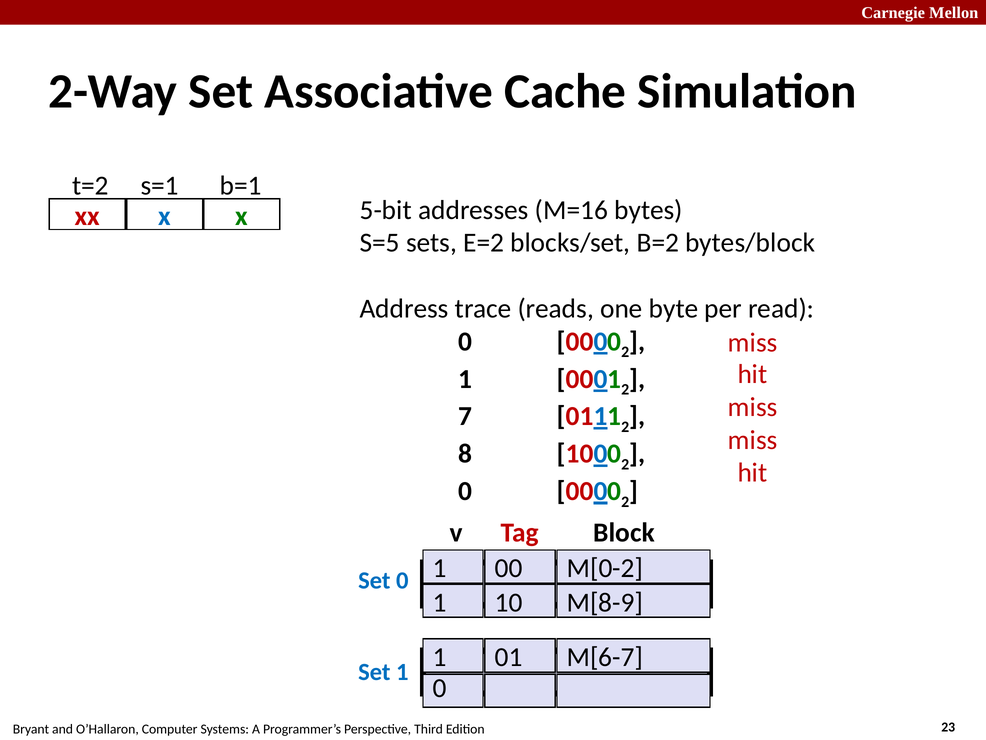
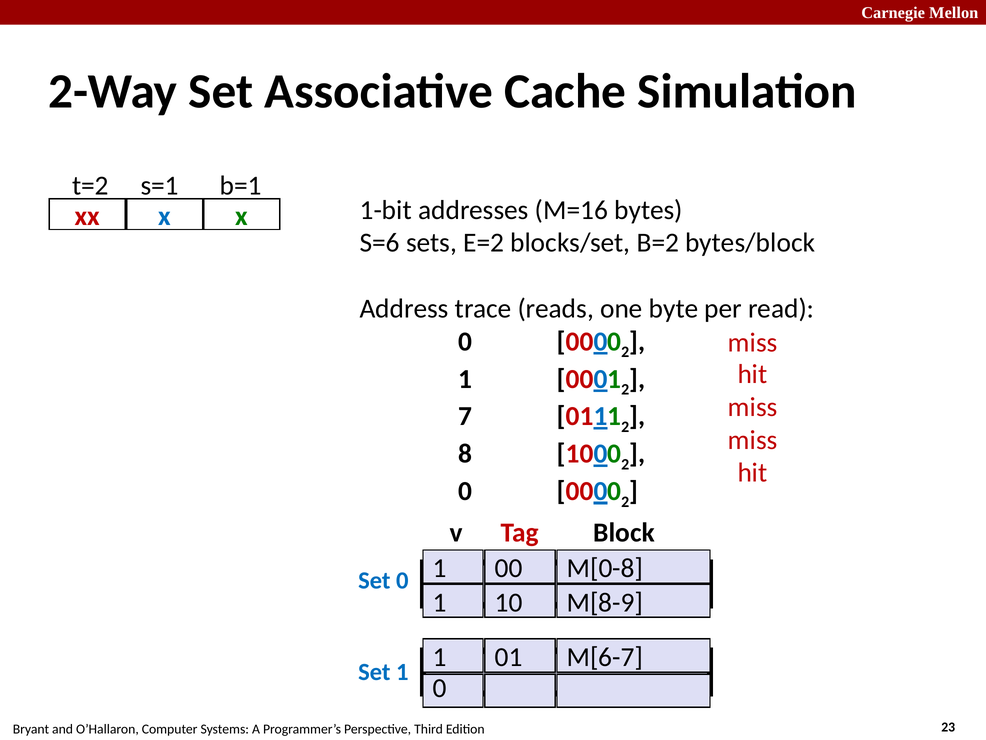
5-bit: 5-bit -> 1-bit (386, 210)
S=5: S=5 -> S=6 (380, 243)
M[0-2: M[0-2 -> M[0-8 (605, 568)
